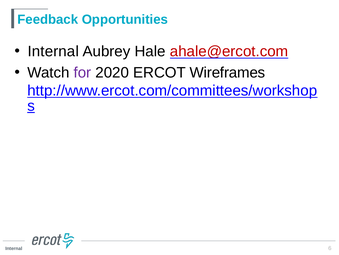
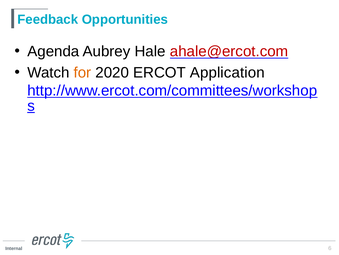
Internal: Internal -> Agenda (53, 51)
for colour: purple -> orange (82, 72)
Wireframes: Wireframes -> Application (227, 72)
